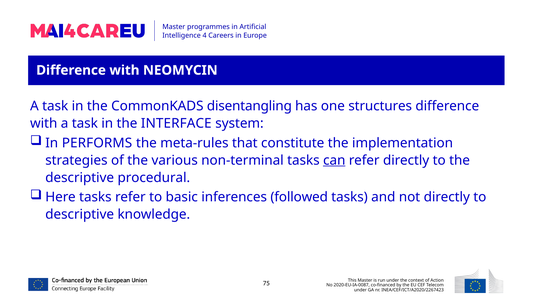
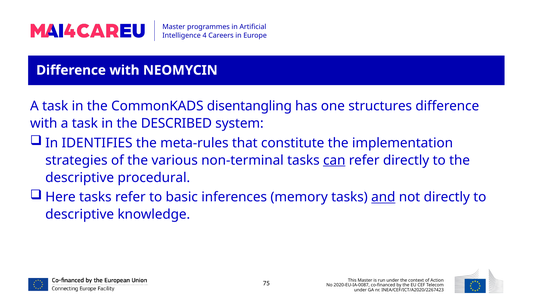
INTERFACE: INTERFACE -> DESCRIBED (176, 123)
PERFORMS: PERFORMS -> IDENTIFIES (97, 143)
followed: followed -> memory (299, 197)
and underline: none -> present (383, 197)
